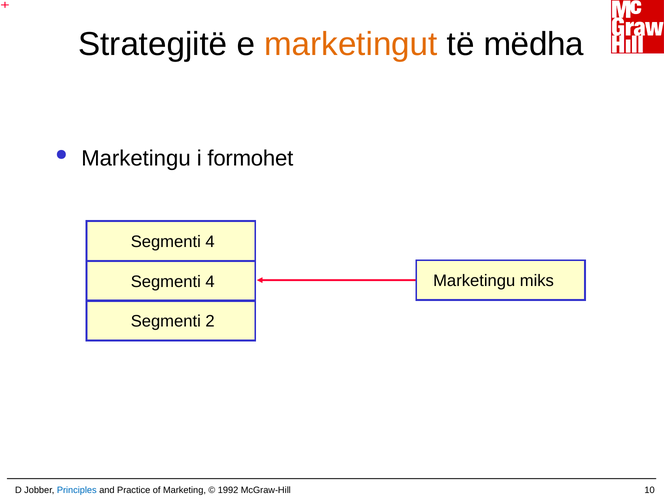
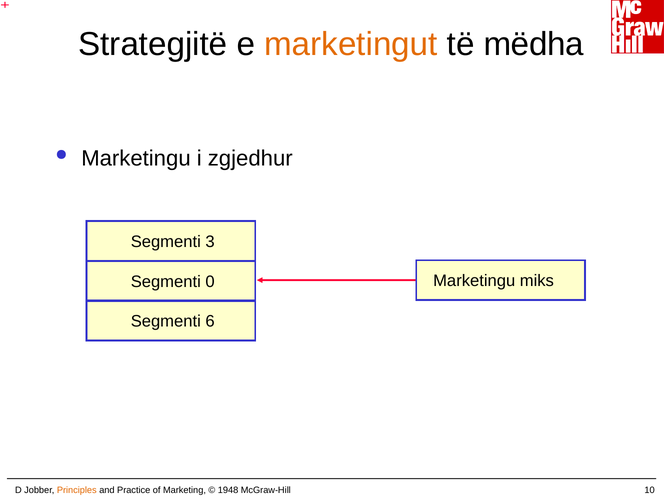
formohet: formohet -> zgjedhur (250, 158)
4: 4 -> 3 (210, 242)
4: 4 -> 0 (210, 282)
2: 2 -> 6 (210, 321)
Principles colour: blue -> orange (77, 490)
1992: 1992 -> 1948 (228, 490)
